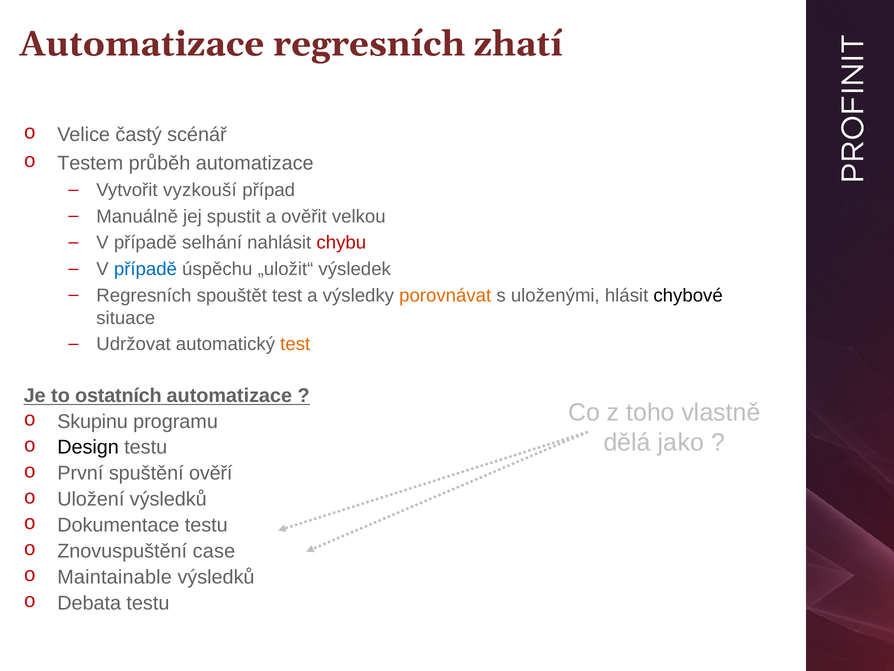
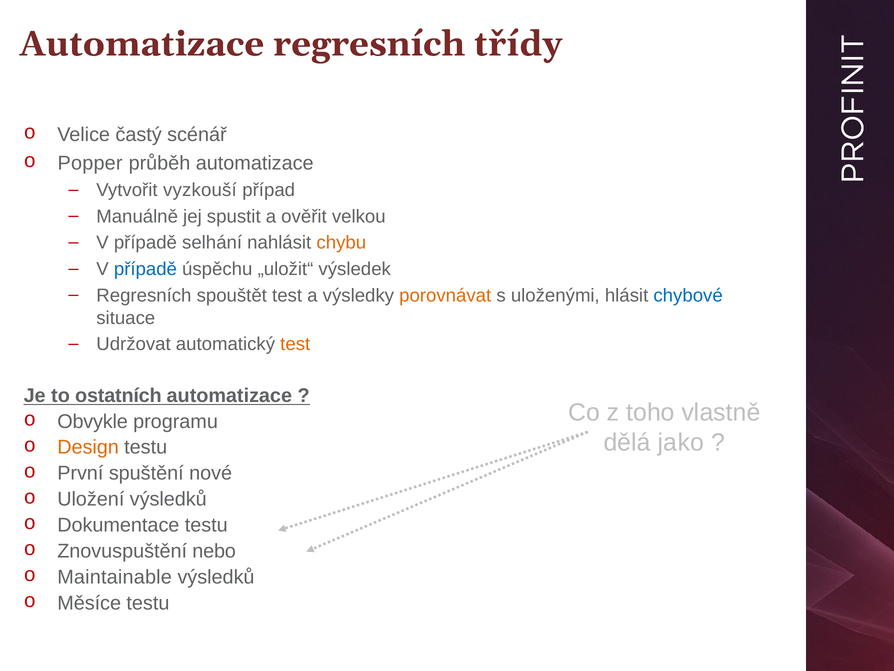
zhatí: zhatí -> třídy (518, 44)
Testem: Testem -> Popper (90, 163)
chybu colour: red -> orange (341, 243)
chybové colour: black -> blue (688, 295)
Skupinu: Skupinu -> Obvykle (93, 421)
Design colour: black -> orange (88, 447)
ověří: ověří -> nové (211, 473)
case: case -> nebo (214, 551)
Debata: Debata -> Měsíce (89, 602)
